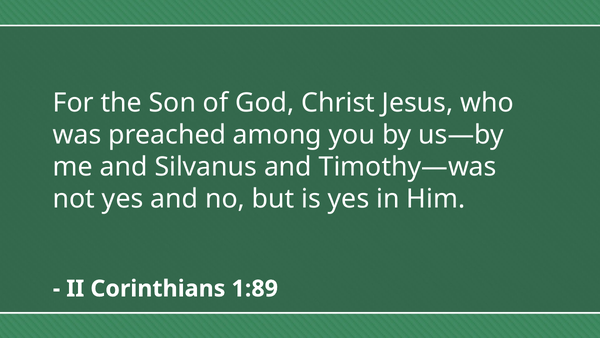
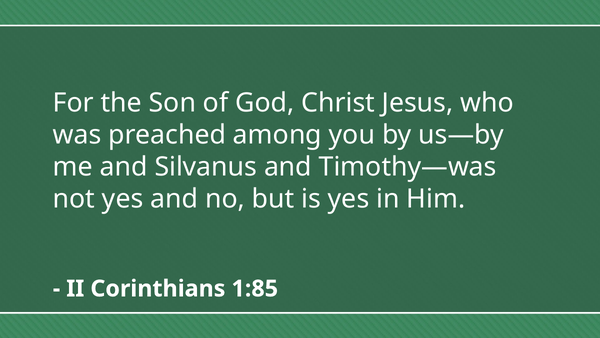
1:89: 1:89 -> 1:85 (255, 288)
